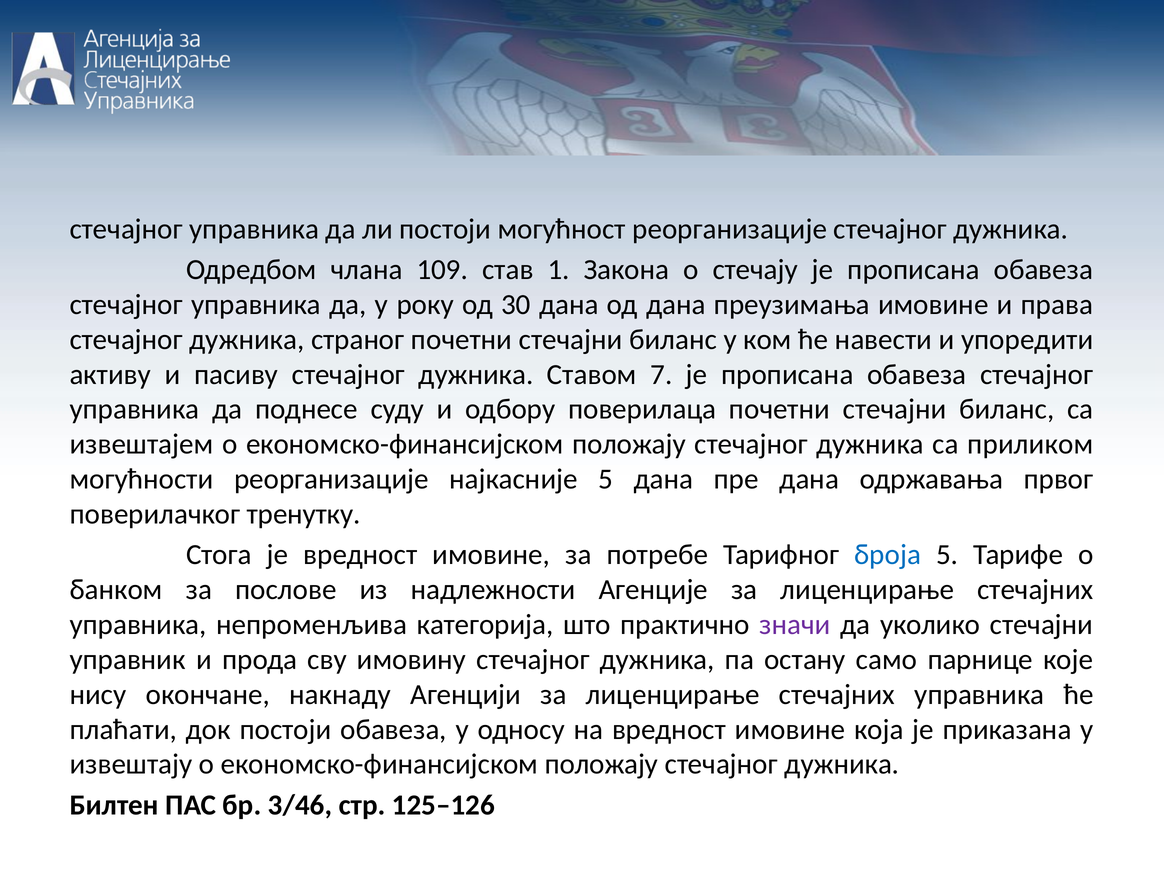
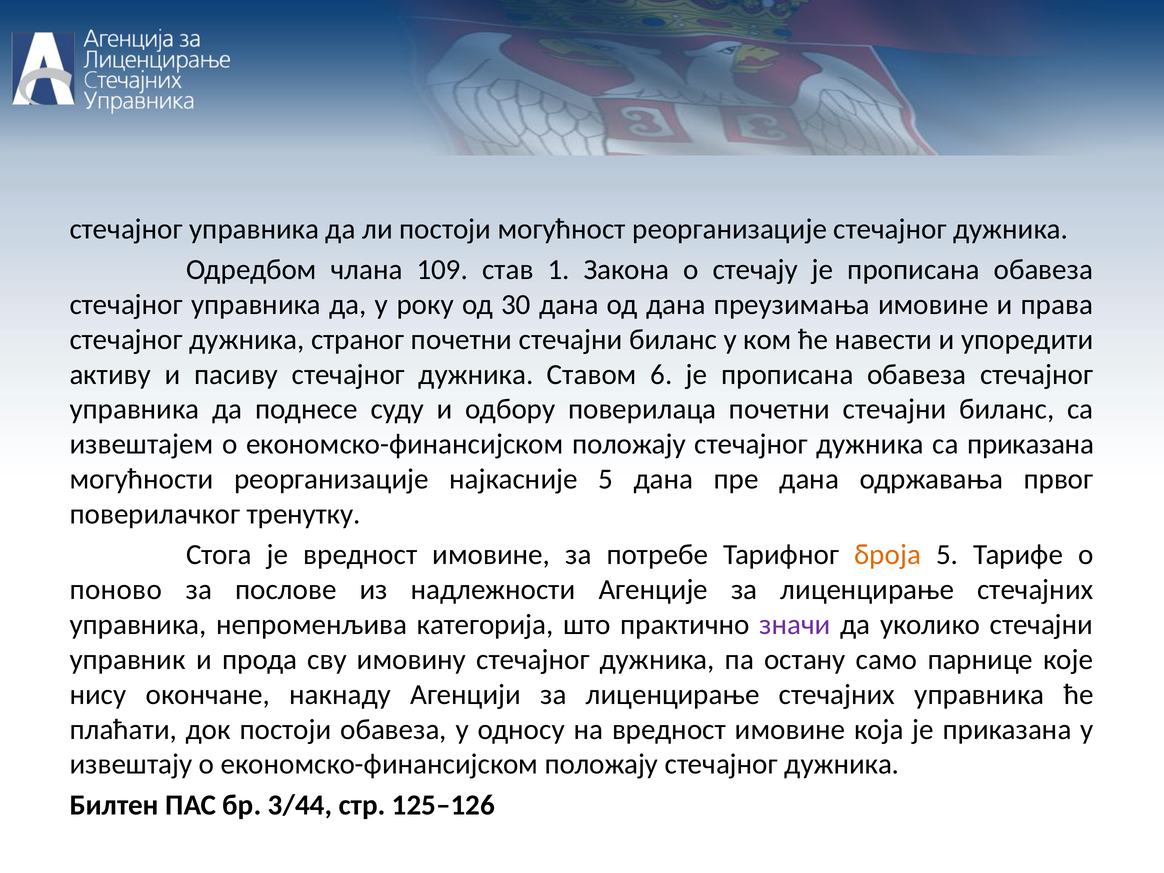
7: 7 -> 6 (661, 374)
са приликом: приликом -> приказана (1031, 444)
броја colour: blue -> orange (888, 555)
банком: банком -> поново (116, 590)
3/46: 3/46 -> 3/44 (300, 805)
